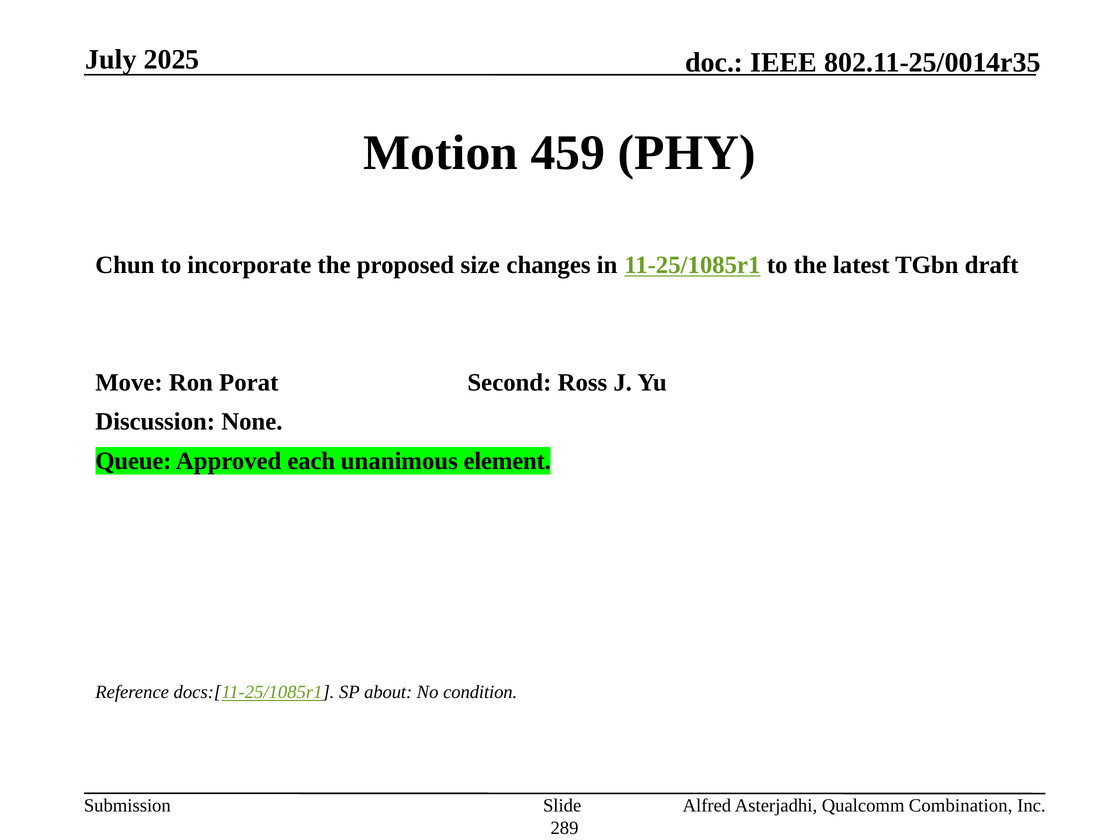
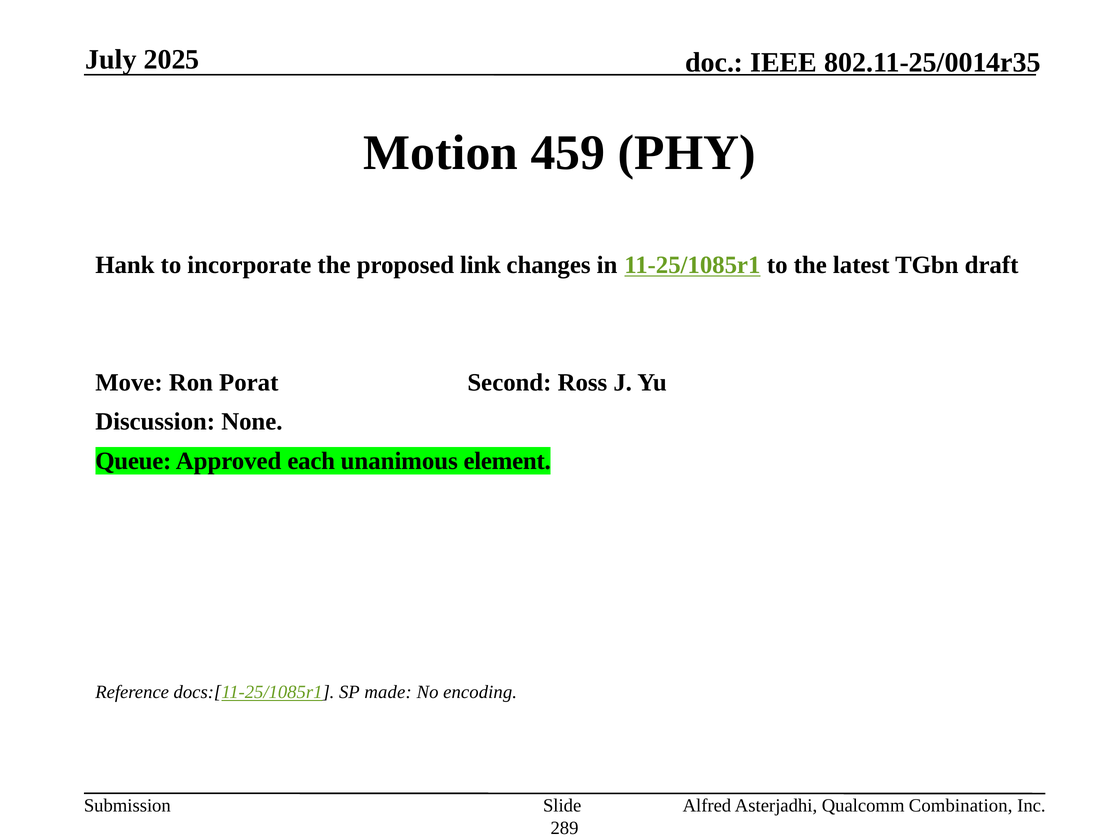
Chun: Chun -> Hank (125, 265)
size: size -> link (480, 265)
about: about -> made (388, 692)
condition: condition -> encoding (480, 692)
